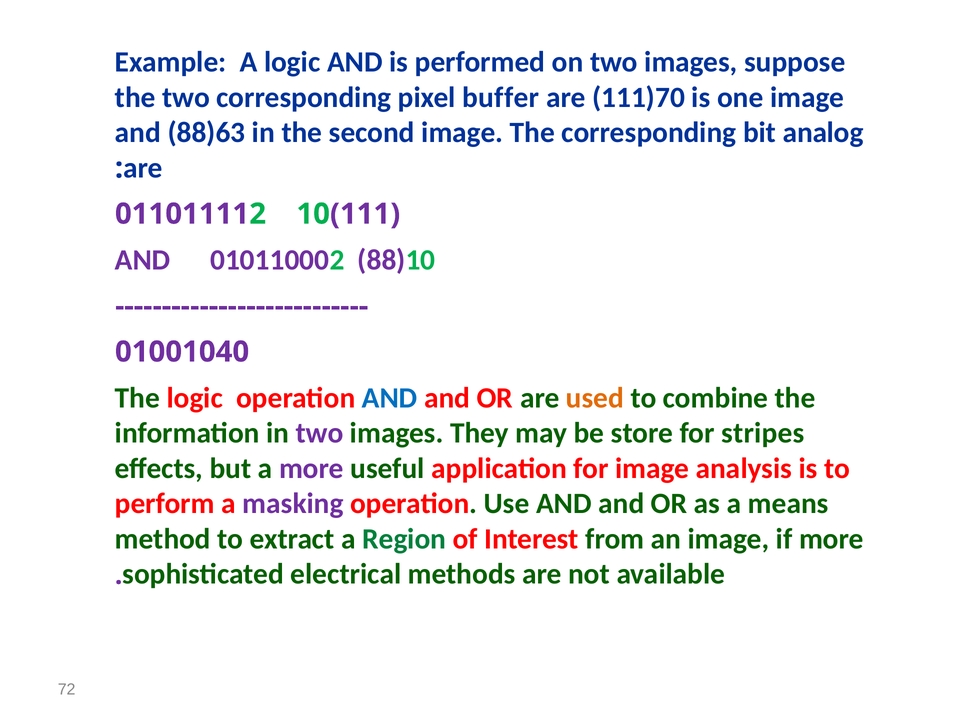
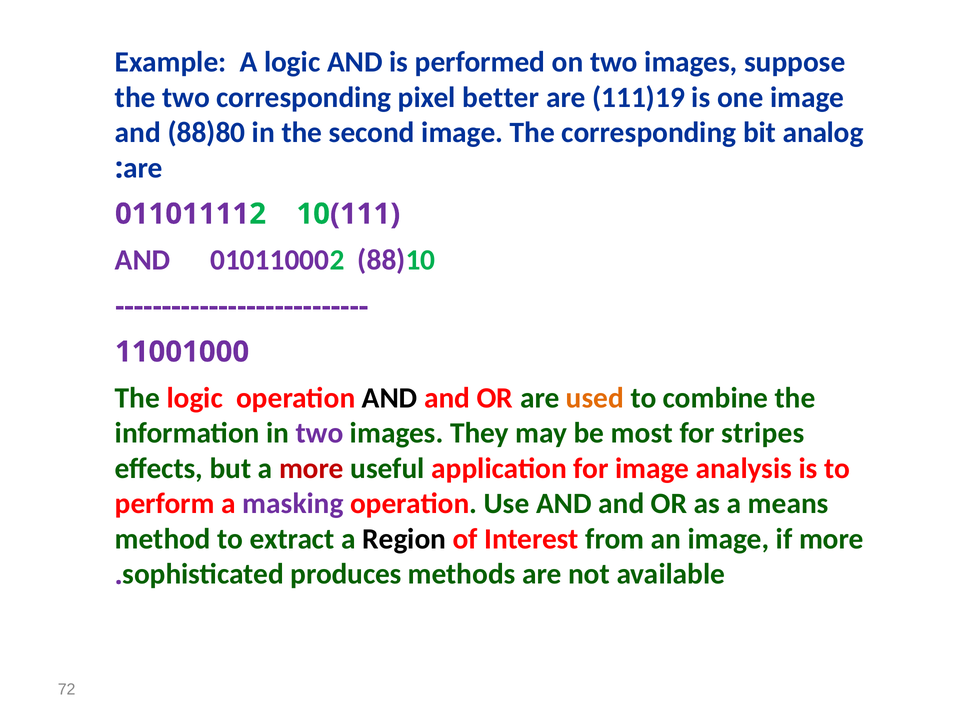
buffer: buffer -> better (501, 97)
111)70: 111)70 -> 111)19 (639, 97)
88)63: 88)63 -> 88)80 (206, 133)
01001040: 01001040 -> 11001000 (182, 352)
AND colour: blue -> black (390, 398)
store: store -> most (642, 433)
more colour: purple -> red (311, 469)
Region colour: green -> black (404, 539)
electrical: electrical -> produces (346, 574)
